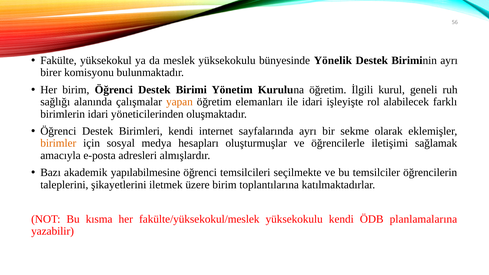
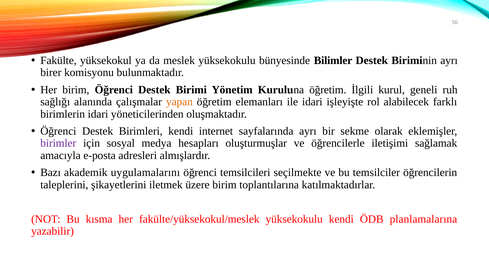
Yönelik: Yönelik -> Bilimler (333, 61)
birimler colour: orange -> purple (58, 143)
yapılabilmesine: yapılabilmesine -> uygulamalarını (145, 173)
